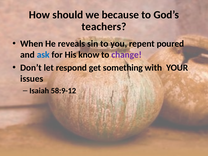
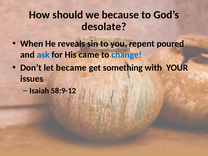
teachers: teachers -> desolate (104, 27)
know: know -> came (89, 55)
change colour: purple -> blue (127, 55)
respond: respond -> became (71, 68)
